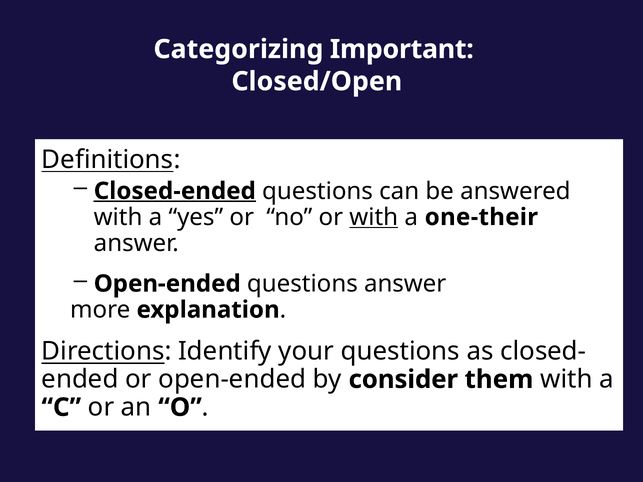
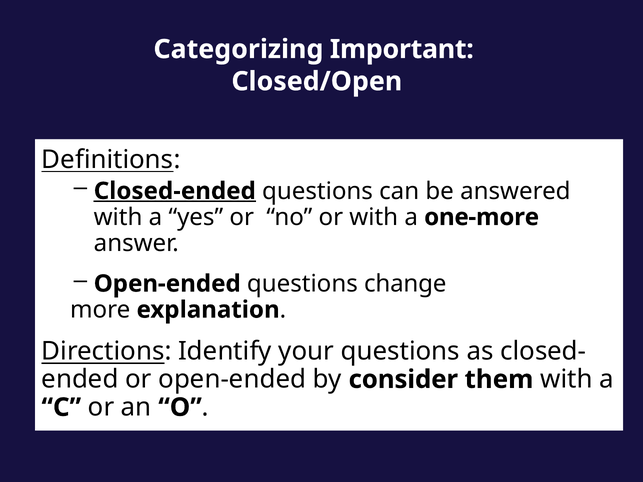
with underline: present -> none (374, 217)
one-their: one-their -> one-more (482, 217)
questions answer: answer -> change (405, 284)
